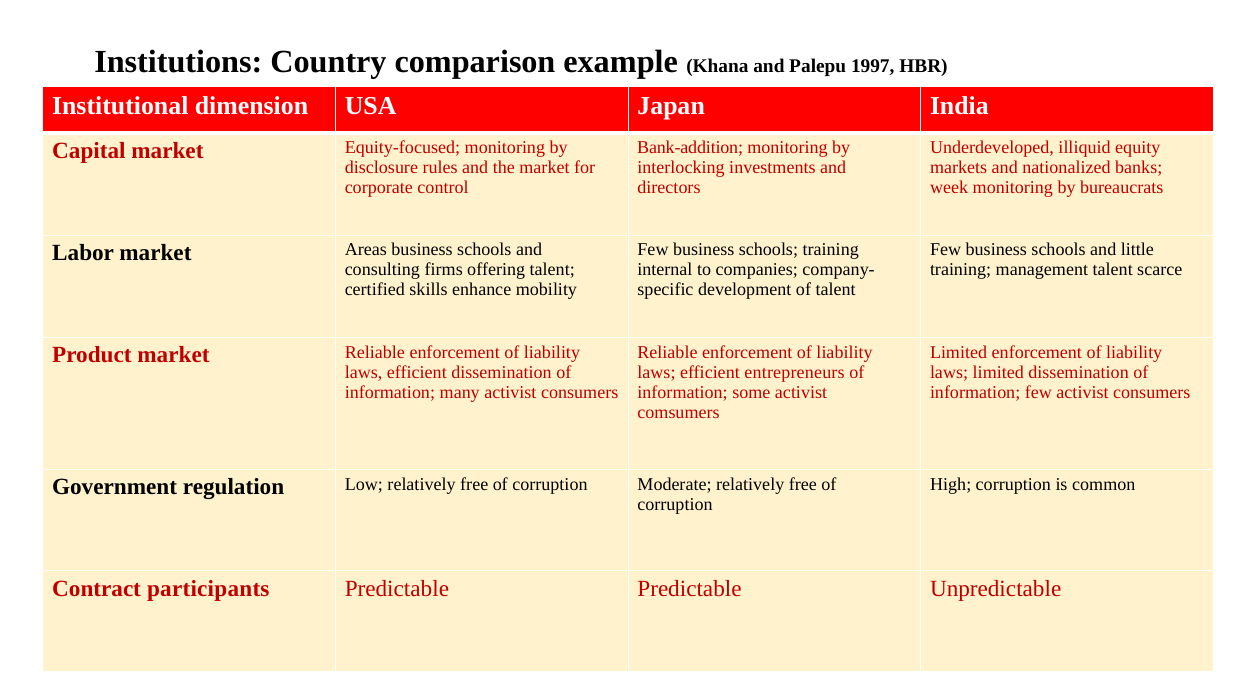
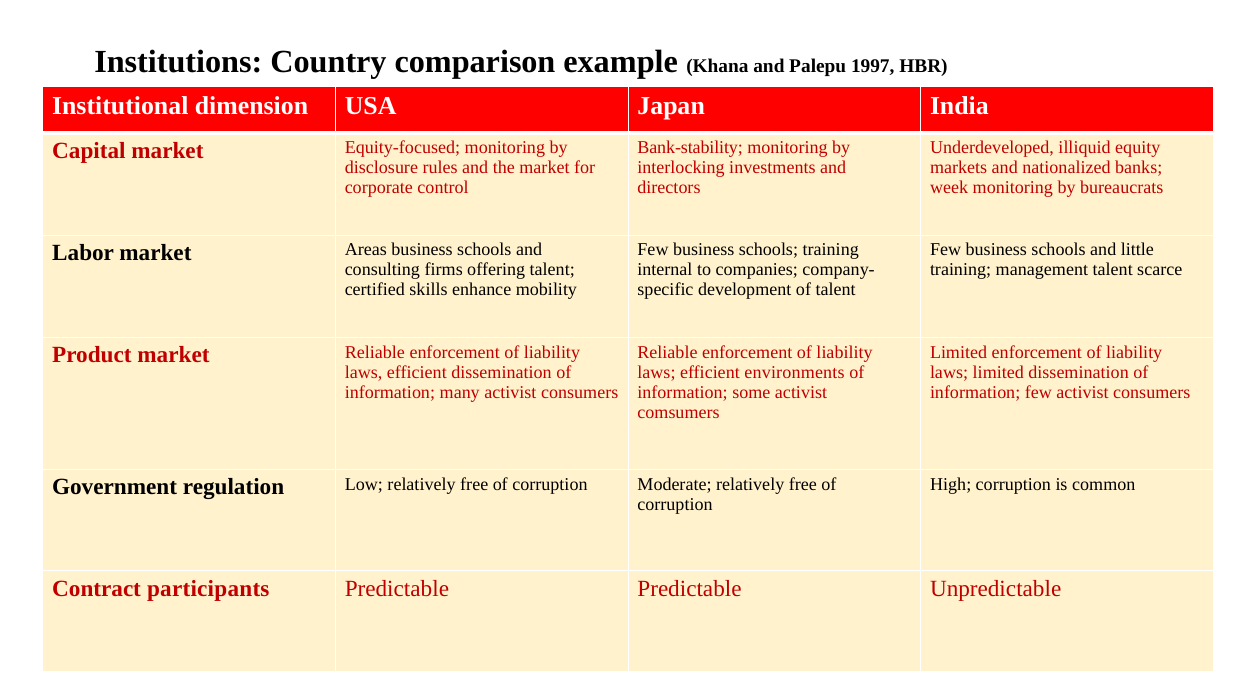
Bank-addition: Bank-addition -> Bank-stability (690, 148)
entrepreneurs: entrepreneurs -> environments (795, 372)
